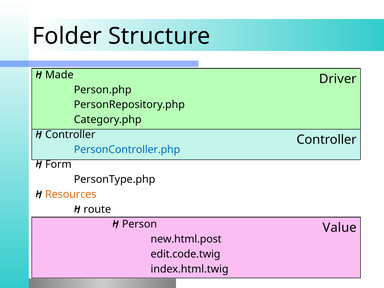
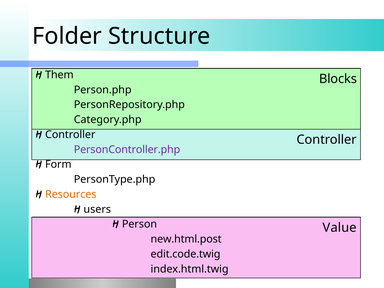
Made: Made -> Them (59, 75)
Driver: Driver -> Blocks (338, 79)
PersonController.php colour: blue -> purple (127, 149)
route: route -> users (97, 209)
